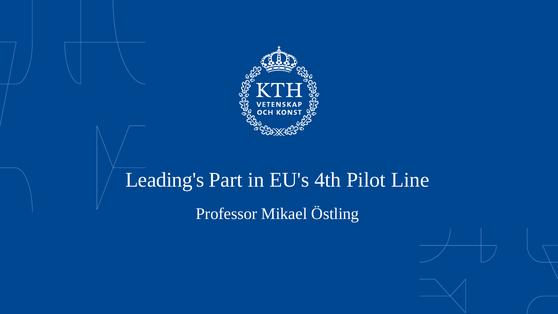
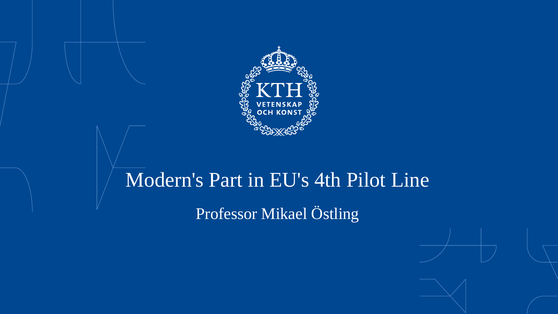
Leading's: Leading's -> Modern's (165, 180)
